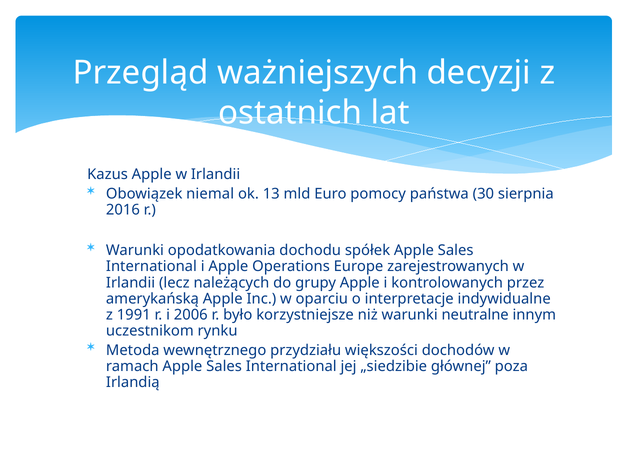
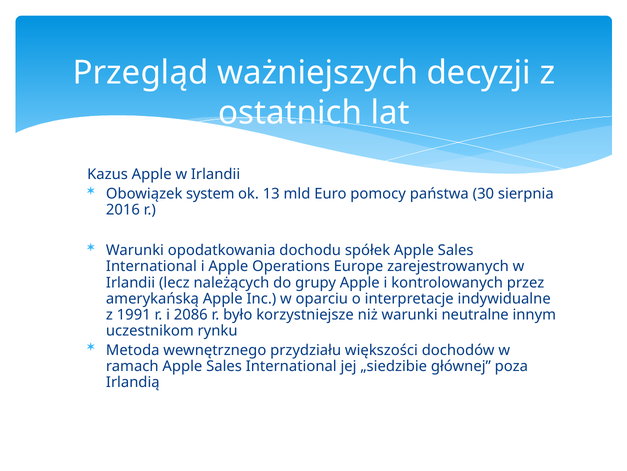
niemal: niemal -> system (210, 194)
2006: 2006 -> 2086 (191, 314)
